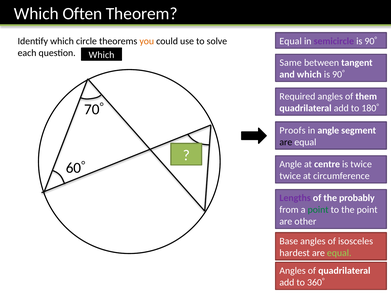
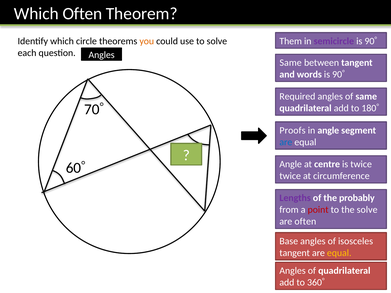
Equal: Equal -> Them (291, 41)
Which: Which -> Angles (102, 55)
and which: which -> words (309, 74)
of them: them -> same (366, 97)
are colour: black -> blue (286, 142)
point colour: green -> red (318, 210)
the point: point -> solve (367, 210)
are other: other -> often (305, 222)
hardest: hardest -> tangent (295, 253)
equal colour: light green -> yellow (339, 253)
